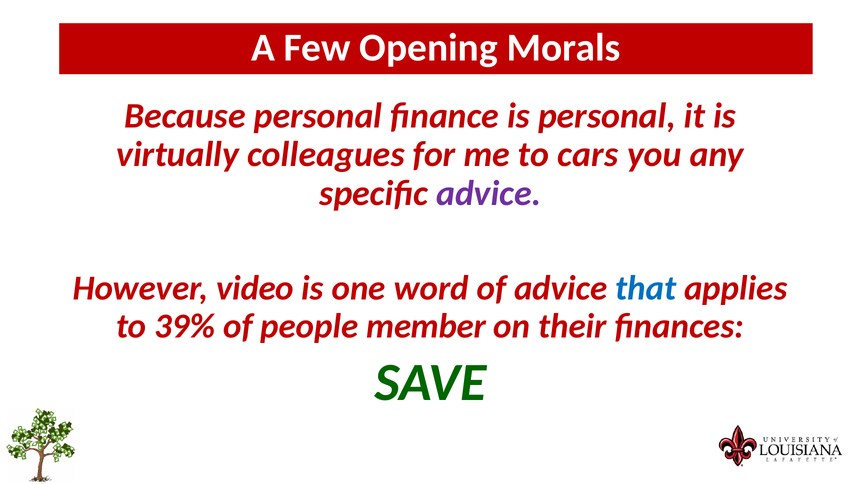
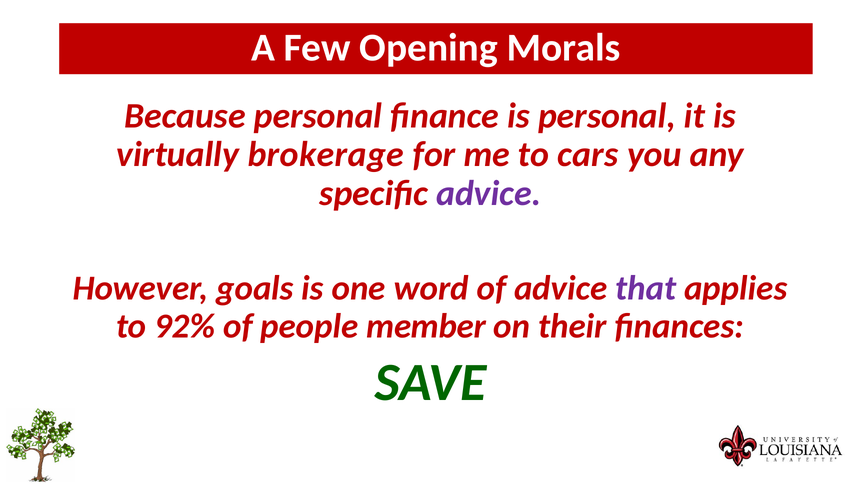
colleagues: colleagues -> brokerage (326, 155)
video: video -> goals (255, 288)
that colour: blue -> purple (646, 288)
39%: 39% -> 92% (185, 326)
